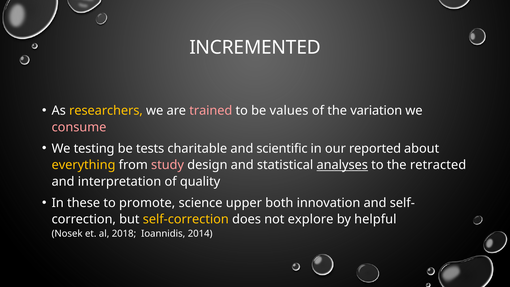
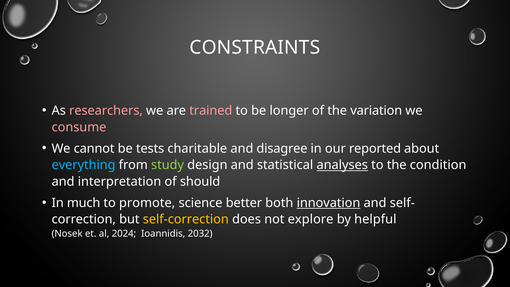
INCREMENTED: INCREMENTED -> CONSTRAINTS (255, 48)
researchers colour: yellow -> pink (106, 111)
values: values -> longer (289, 111)
testing: testing -> cannot (94, 149)
scientific: scientific -> disagree (282, 149)
everything colour: yellow -> light blue (84, 165)
study colour: pink -> light green (168, 165)
retracted: retracted -> condition (438, 165)
quality: quality -> should (200, 182)
these: these -> much (84, 203)
upper: upper -> better (244, 203)
innovation underline: none -> present (328, 203)
2018: 2018 -> 2024 (124, 233)
2014: 2014 -> 2032 (200, 233)
